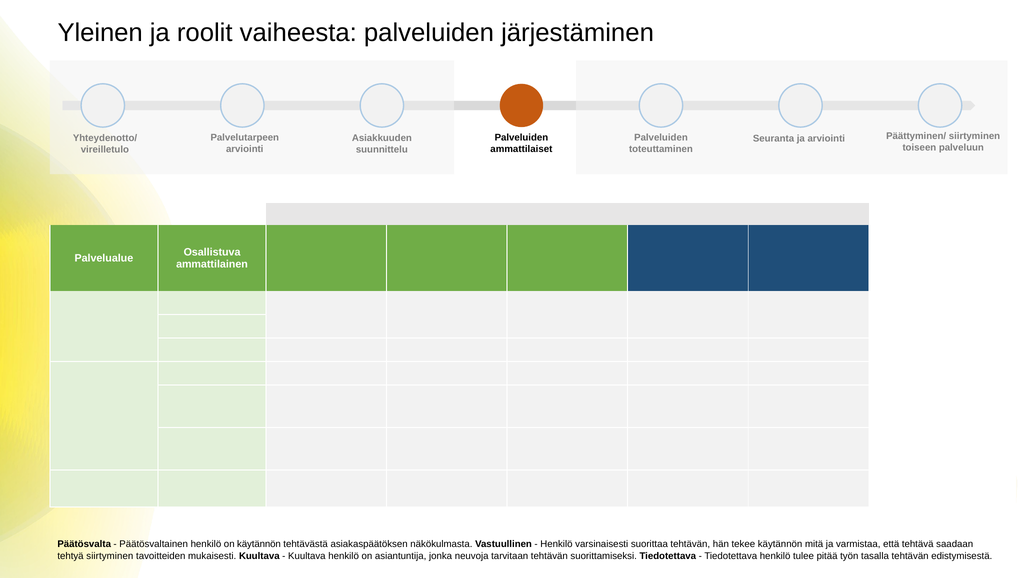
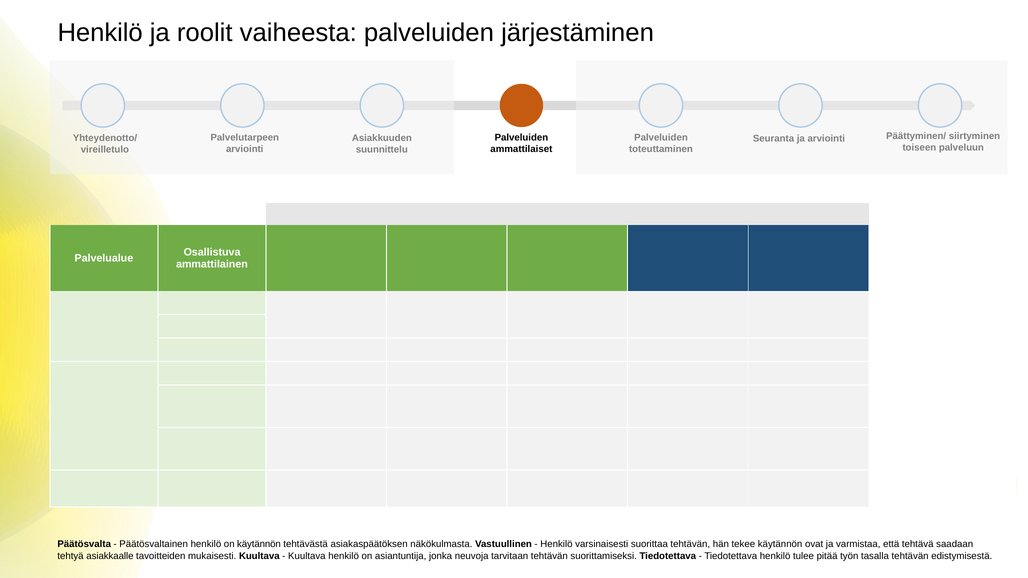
Yleinen: Yleinen -> Henkilö (100, 33)
mitä: mitä -> ovat (814, 544)
tehtyä siirtyminen: siirtyminen -> asiakkaalle (110, 556)
